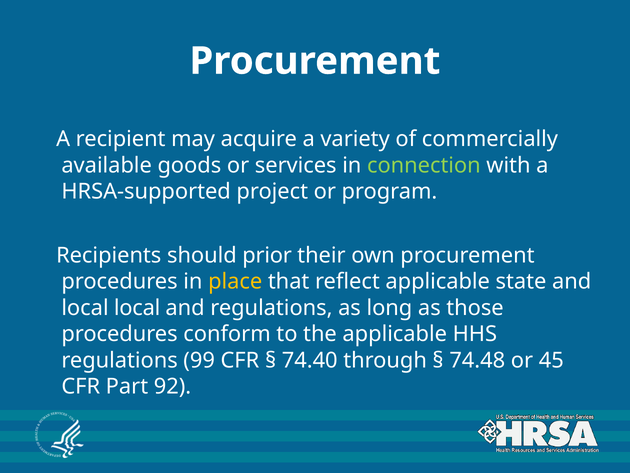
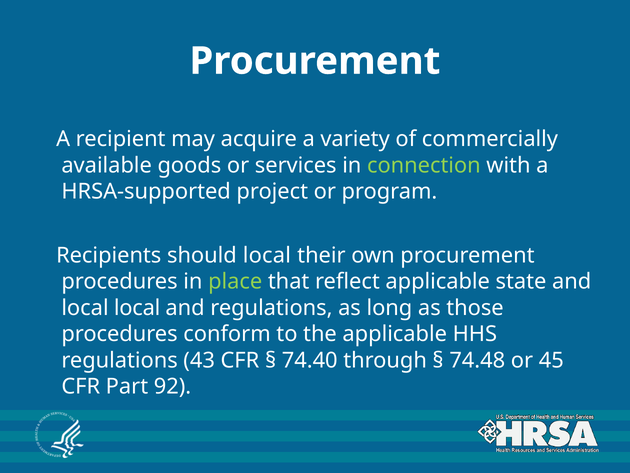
should prior: prior -> local (267, 255)
place colour: yellow -> light green (235, 281)
99: 99 -> 43 (199, 360)
